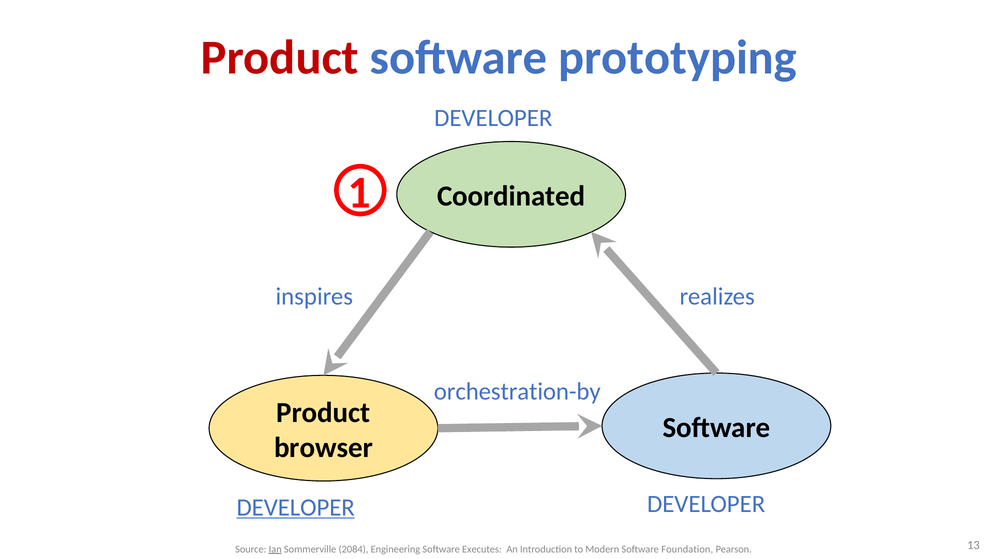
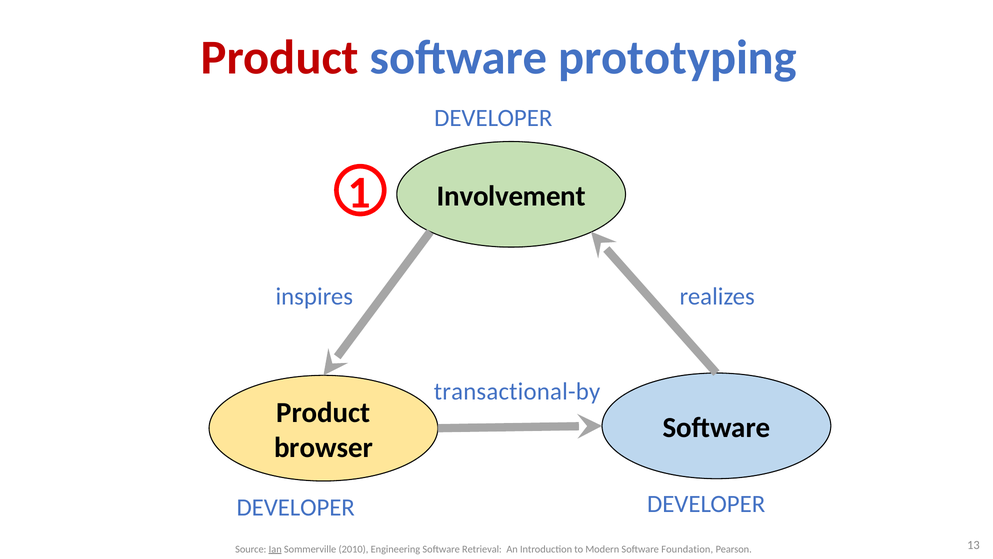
Coordinated: Coordinated -> Involvement (511, 196)
orchestration-by: orchestration-by -> transactional-by (517, 391)
DEVELOPER underline: present -> none (296, 507)
2084: 2084 -> 2010 (353, 549)
Executes: Executes -> Retrieval (482, 549)
